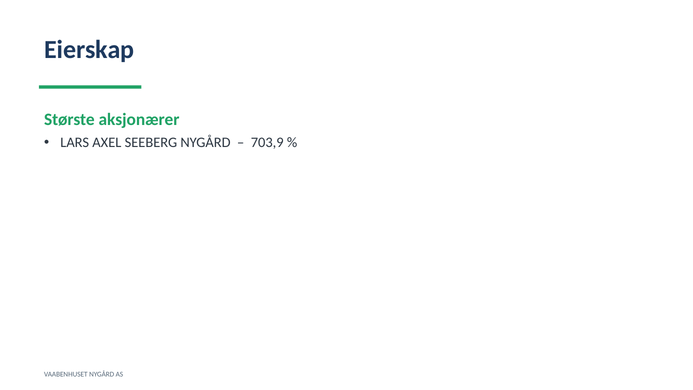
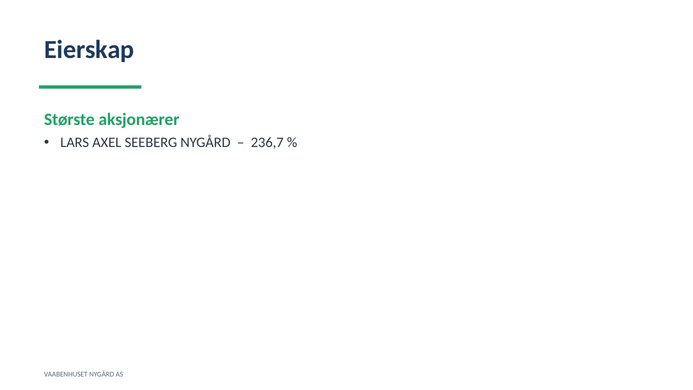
703,9: 703,9 -> 236,7 (267, 143)
